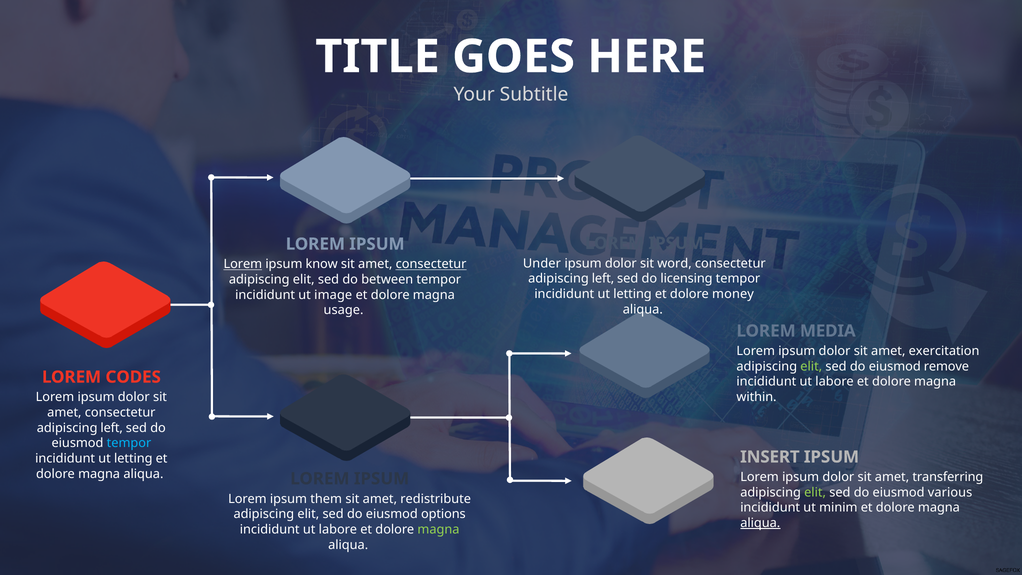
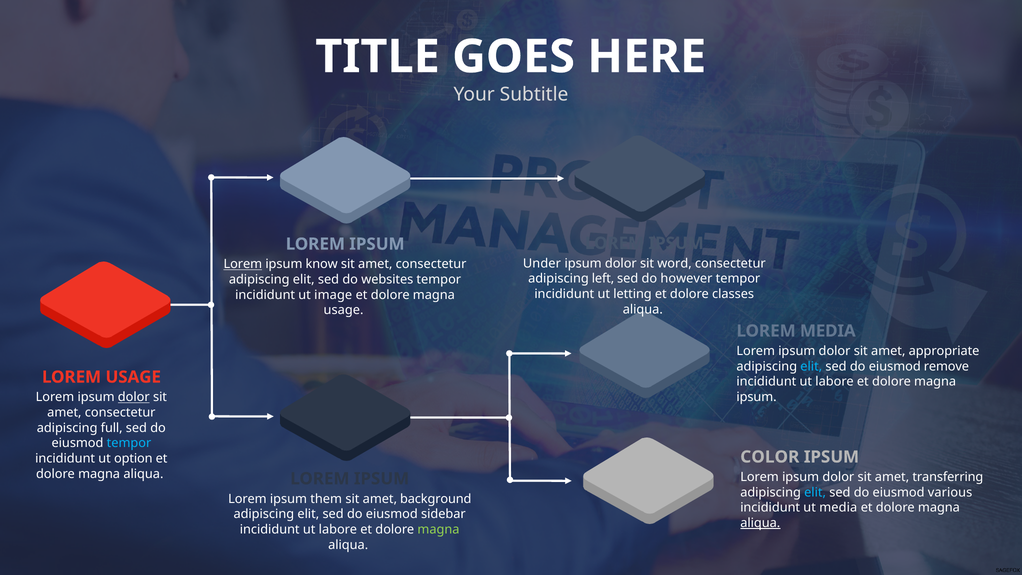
consectetur underline: present -> none (431, 264)
licensing: licensing -> however (686, 279)
between: between -> websites (387, 280)
money: money -> classes (733, 294)
exercitation: exercitation -> appropriate (944, 351)
elit colour: light green -> light blue (811, 366)
LOREM CODES: CODES -> USAGE (133, 377)
within: within -> ipsum (757, 397)
dolor underline: none -> present (134, 397)
left: left -> full (112, 428)
INSERT: INSERT -> COLOR (770, 457)
letting: letting -> option (133, 458)
elit colour: light green -> light blue (815, 492)
redistribute: redistribute -> background (436, 499)
ut minim: minim -> media (838, 508)
options: options -> sidebar (443, 514)
